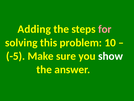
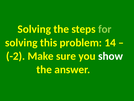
Adding: Adding -> Solving (34, 29)
for colour: pink -> light green (105, 29)
10: 10 -> 14 (110, 42)
-5: -5 -> -2 (16, 56)
